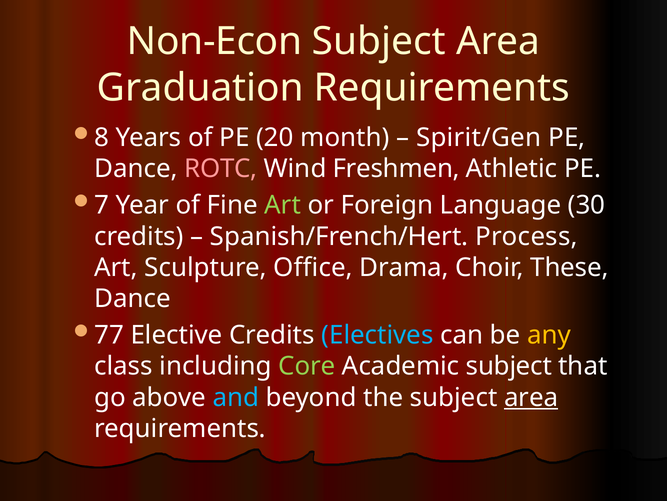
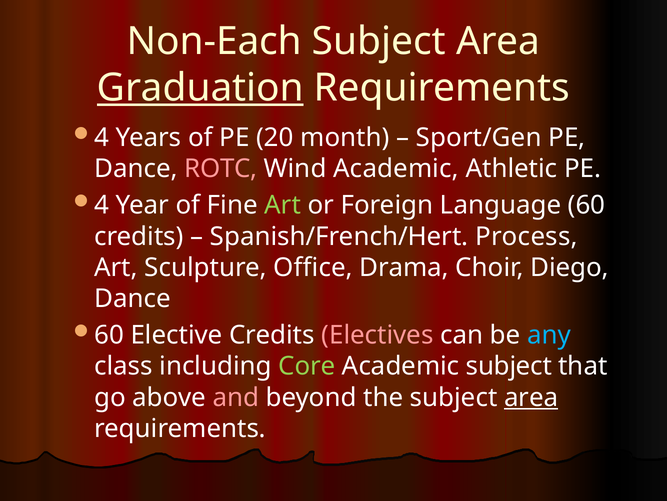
Non-Econ: Non-Econ -> Non-Each (214, 41)
Graduation underline: none -> present (200, 88)
8: 8 -> 4 (102, 137)
Spirit/Gen: Spirit/Gen -> Sport/Gen (479, 137)
Wind Freshmen: Freshmen -> Academic (396, 169)
7: 7 -> 4 (102, 205)
Language 30: 30 -> 60 (587, 205)
These: These -> Diego (569, 267)
77: 77 -> 60 (109, 335)
Electives colour: light blue -> pink (377, 335)
any colour: yellow -> light blue (549, 335)
and colour: light blue -> pink (236, 397)
